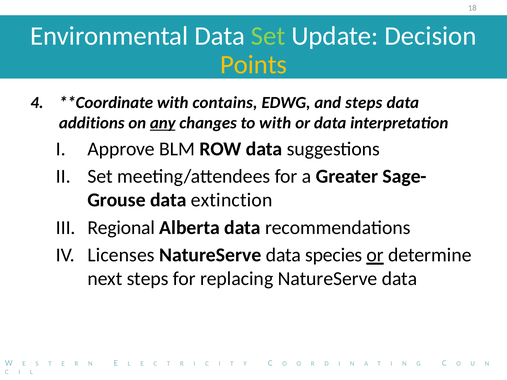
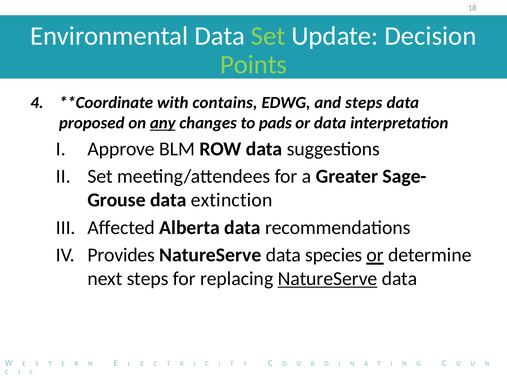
Points colour: yellow -> light green (254, 65)
additions: additions -> proposed (92, 123)
to with: with -> pads (275, 123)
Regional: Regional -> Affected (121, 228)
Licenses: Licenses -> Provides (121, 255)
NatureServe underline: none -> present (328, 279)
